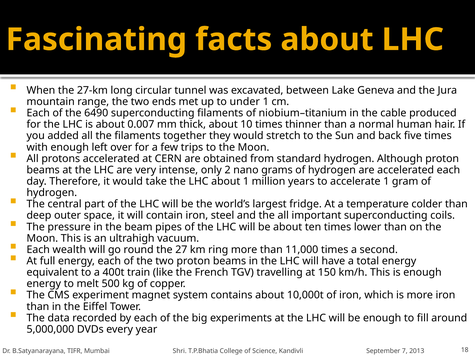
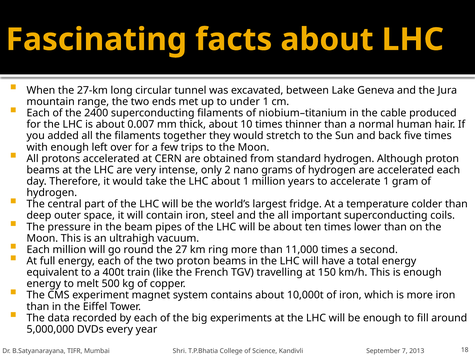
6490: 6490 -> 2400 (96, 113)
Each wealth: wealth -> million (69, 250)
